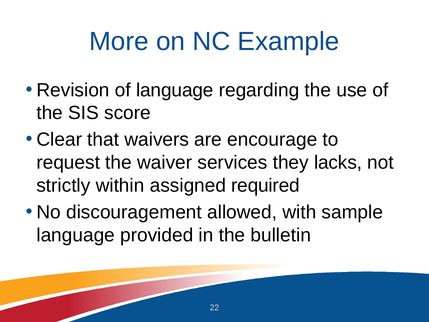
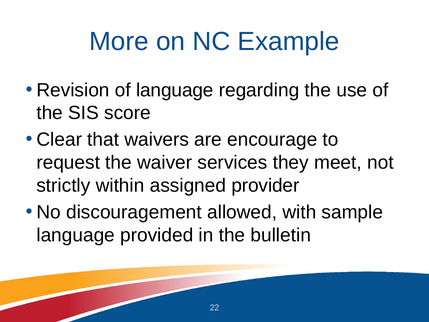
lacks: lacks -> meet (338, 162)
required: required -> provider (265, 185)
